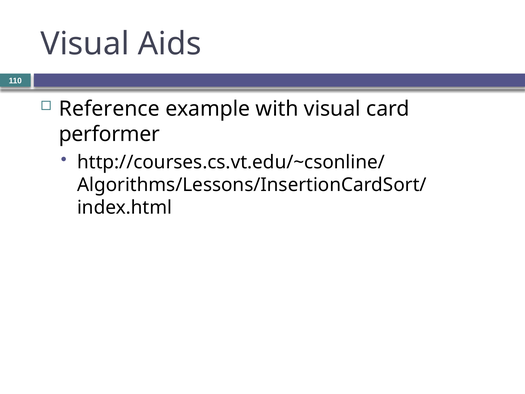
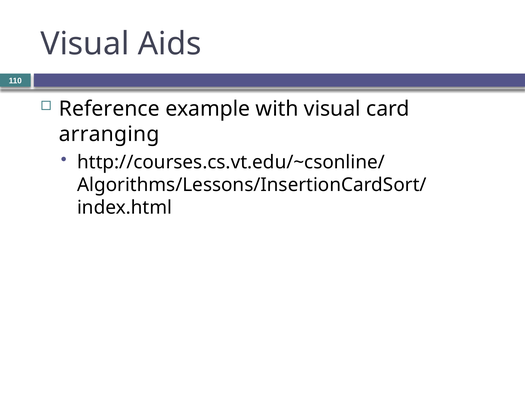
performer: performer -> arranging (109, 134)
